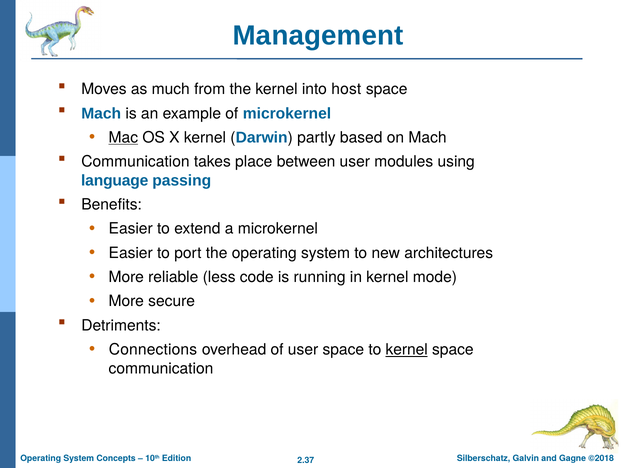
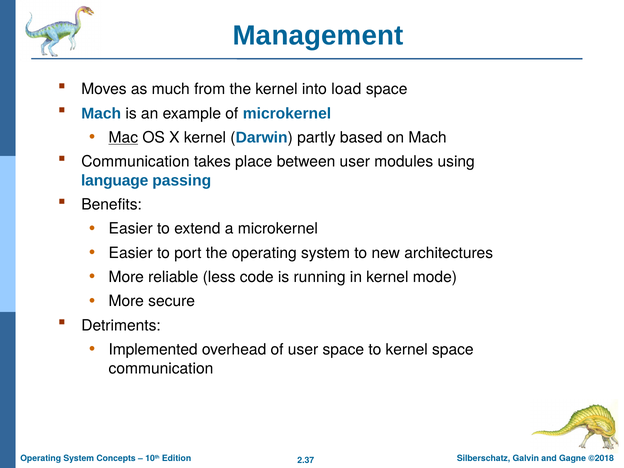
host: host -> load (346, 89)
Connections: Connections -> Implemented (153, 350)
kernel underline: present -> none (407, 350)
